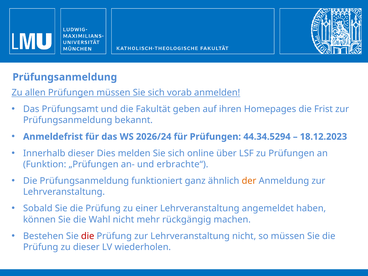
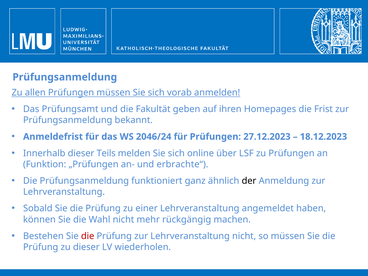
2026/24: 2026/24 -> 2046/24 (154, 137)
44.34.5294: 44.34.5294 -> 27.12.2023 (267, 137)
Dies: Dies -> Teils (106, 153)
der colour: orange -> black (249, 181)
